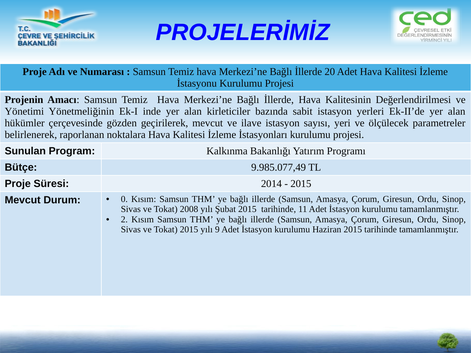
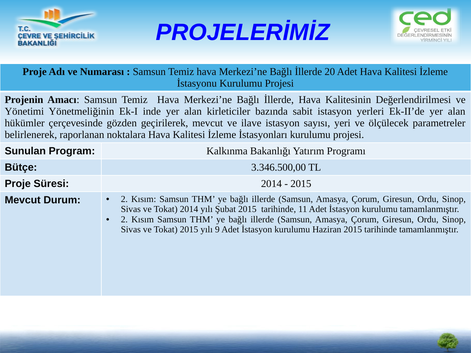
9.985.077,49: 9.985.077,49 -> 3.346.500,00 (279, 167)
0: 0 -> 2 (124, 199)
Tokat 2008: 2008 -> 2014 (189, 209)
